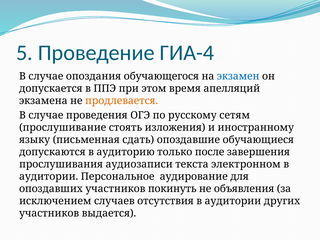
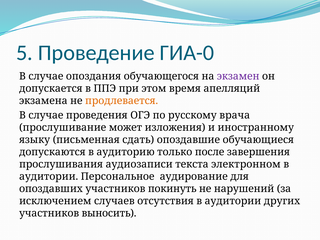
ГИА-4: ГИА-4 -> ГИА-0 (187, 53)
экзамен colour: blue -> purple (238, 76)
сетям: сетям -> врача (235, 115)
стоять: стоять -> может (125, 127)
объявления: объявления -> нарушений (244, 189)
выдается: выдается -> выносить (109, 213)
